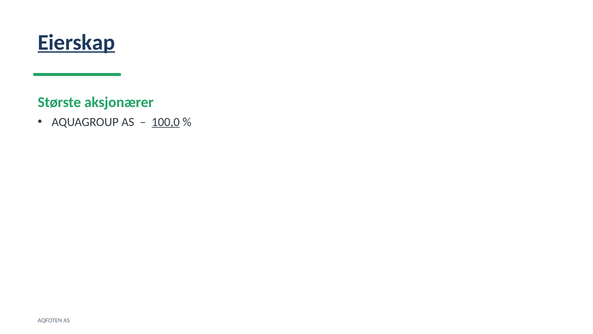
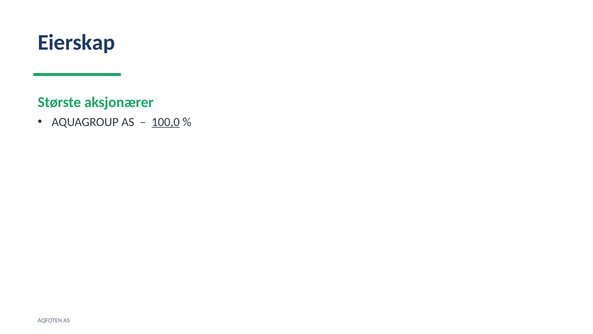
Eierskap underline: present -> none (76, 42)
